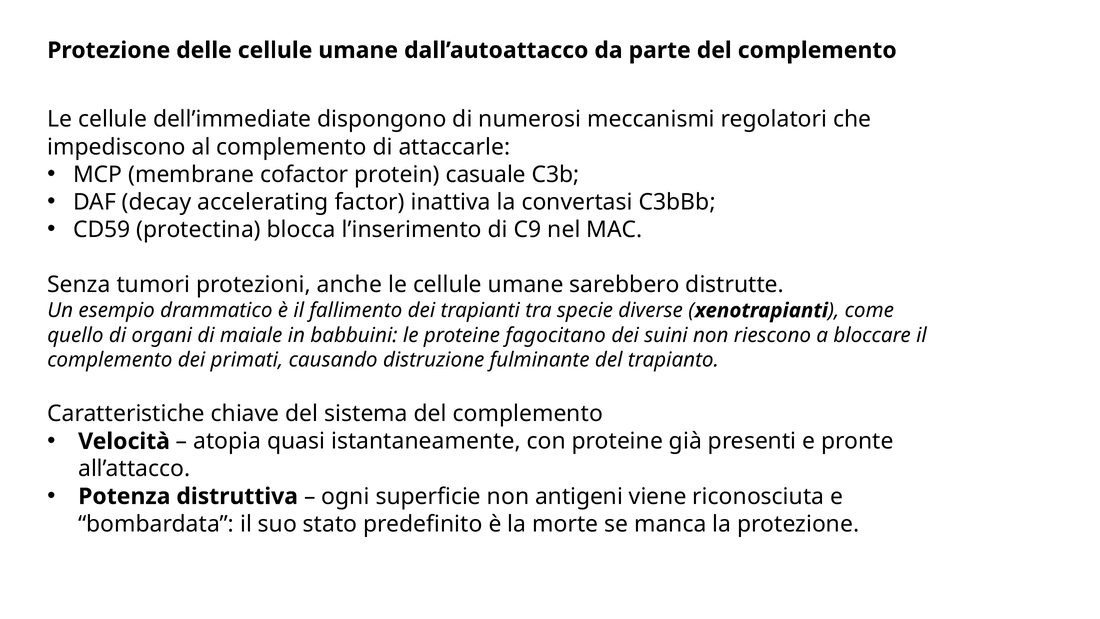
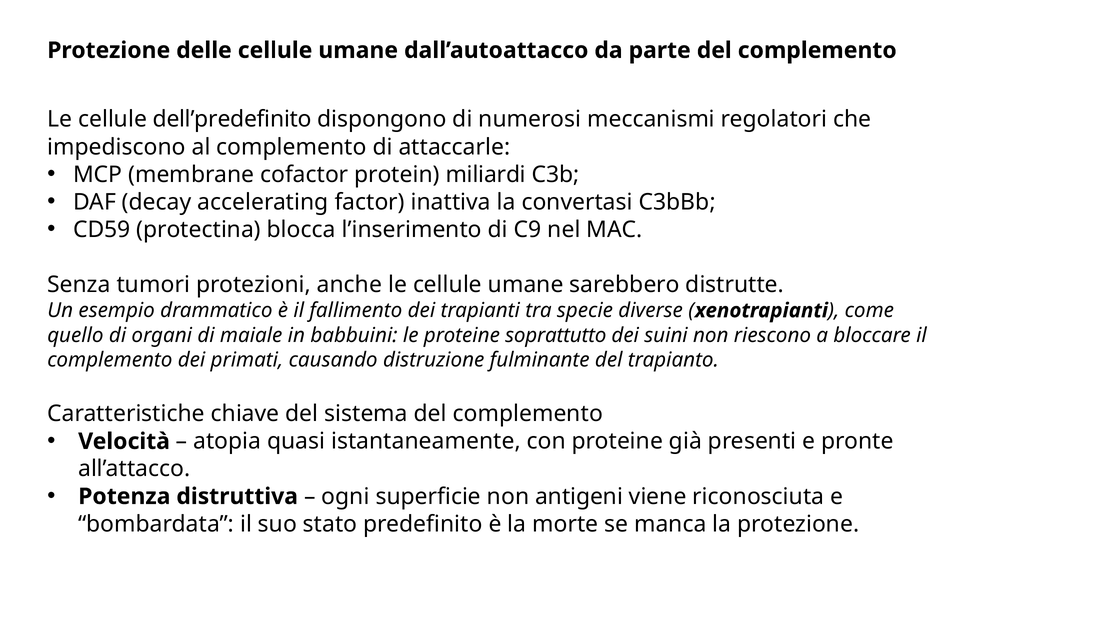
dell’immediate: dell’immediate -> dell’predefinito (232, 119)
casuale: casuale -> miliardi (486, 174)
fagocitano: fagocitano -> soprattutto (556, 335)
